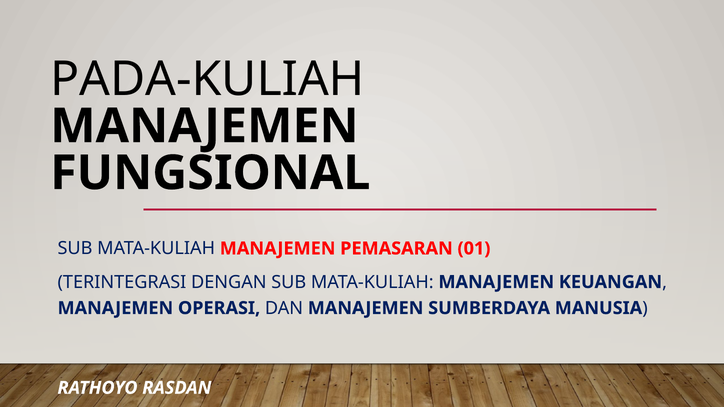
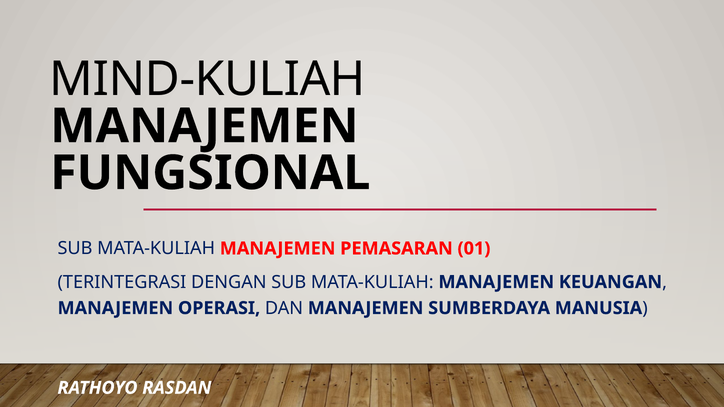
PADA-KULIAH: PADA-KULIAH -> MIND-KULIAH (208, 79)
